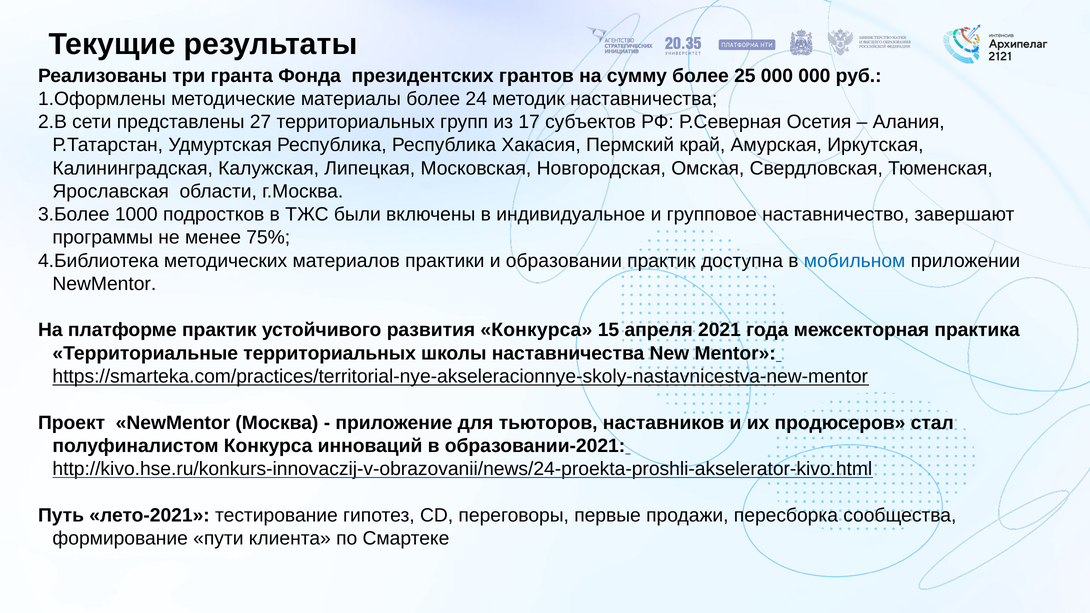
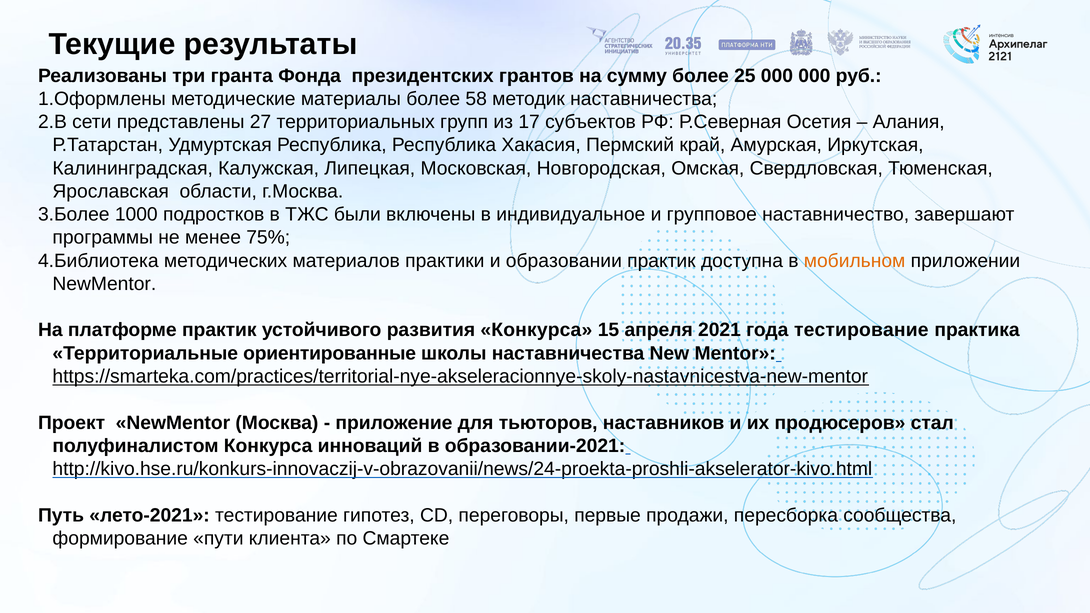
24: 24 -> 58 (476, 99)
мобильном colour: blue -> orange (855, 261)
года межсекторная: межсекторная -> тестирование (861, 330)
Территориальные территориальных: территориальных -> ориентированные (330, 354)
